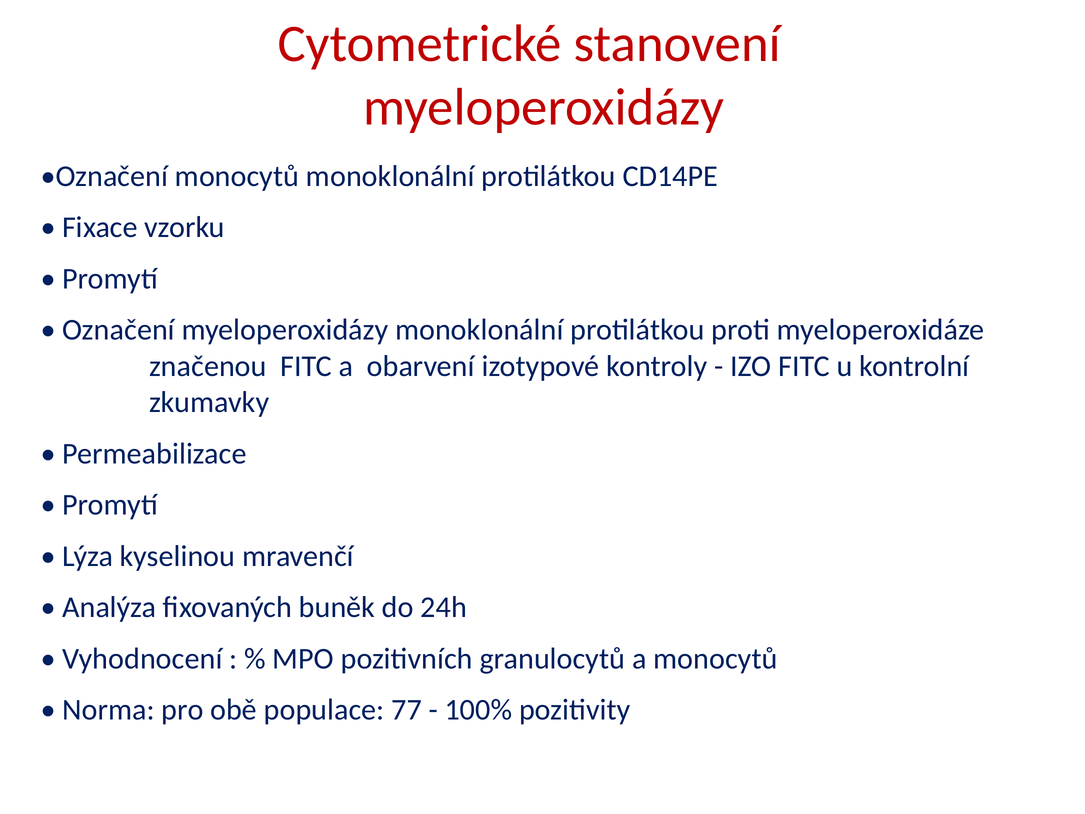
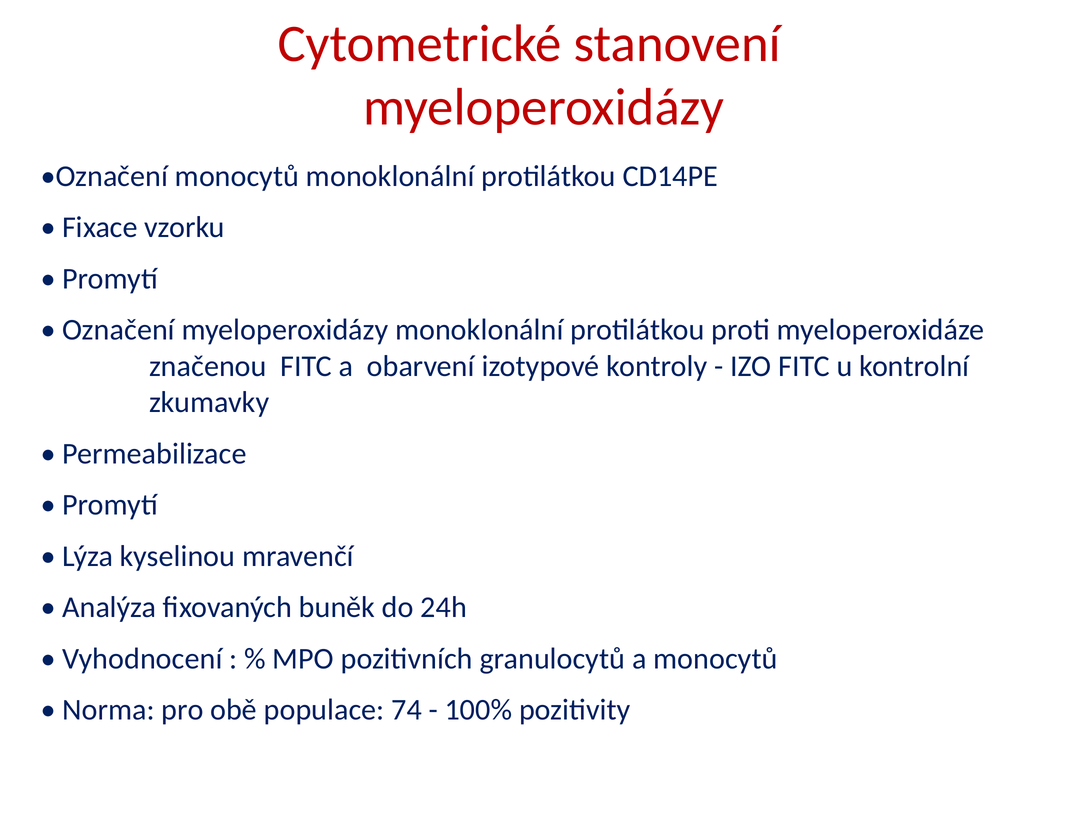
77: 77 -> 74 (407, 710)
